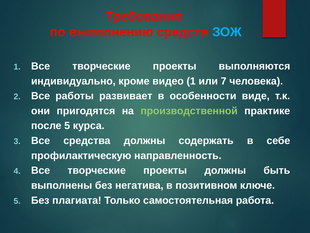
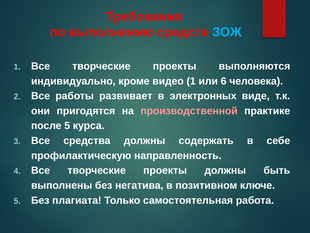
7: 7 -> 6 (224, 81)
особенности: особенности -> электронных (203, 96)
производственной colour: light green -> pink (189, 111)
